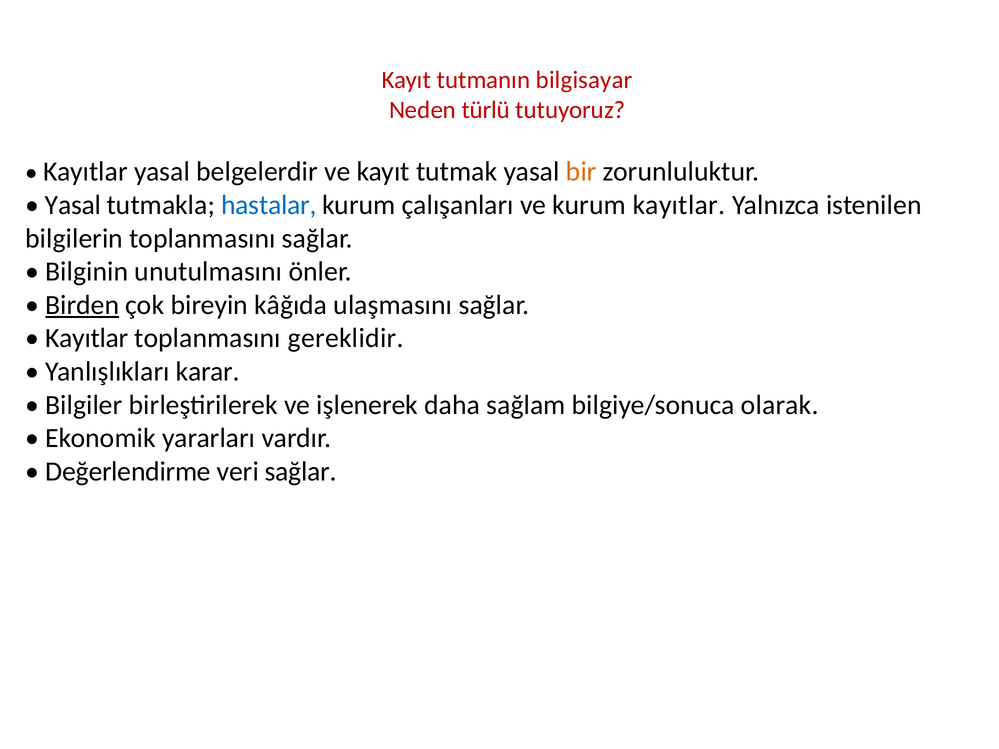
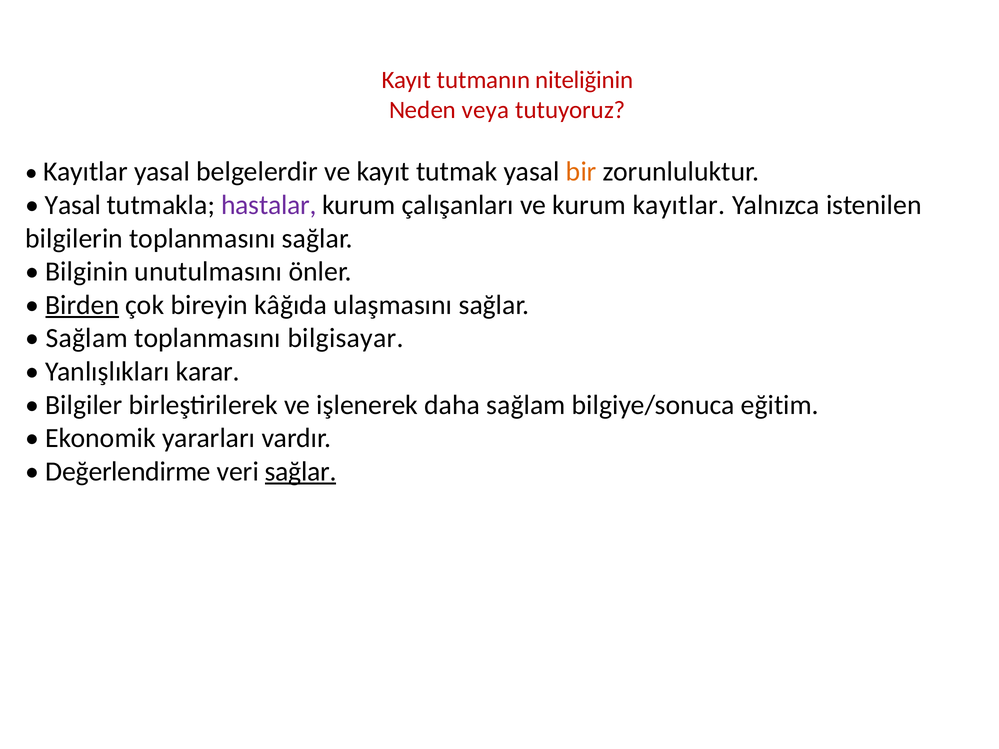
bilgisayar: bilgisayar -> niteliğinin (584, 80)
türlü: türlü -> veya (485, 110)
hastalar colour: blue -> purple (269, 205)
Kayıtlar: Kayıtlar -> Sağlam (87, 338)
gereklidir: gereklidir -> bilgisayar (346, 338)
olarak: olarak -> eğitim (780, 405)
sağlar underline: none -> present (301, 472)
